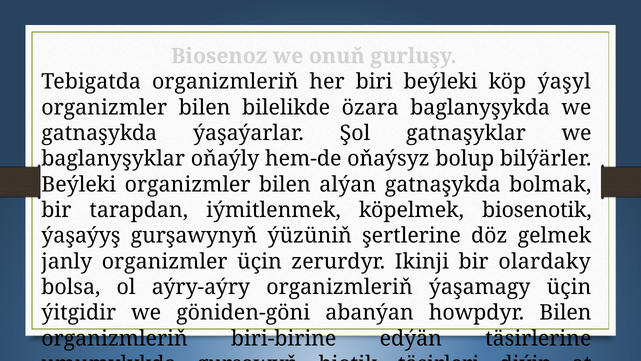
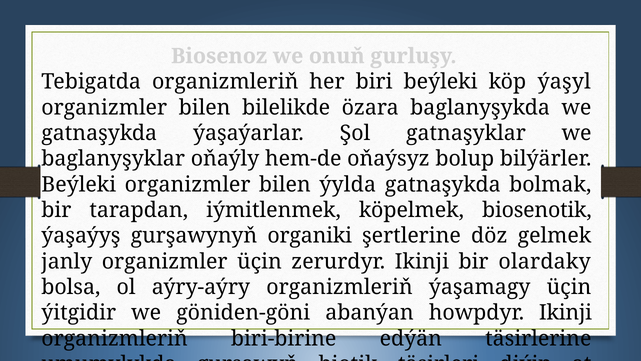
alýan: alýan -> ýylda (348, 184)
ýüzüniň: ýüzüniň -> organiki (310, 236)
howpdyr Bilen: Bilen -> Ikinji (565, 313)
